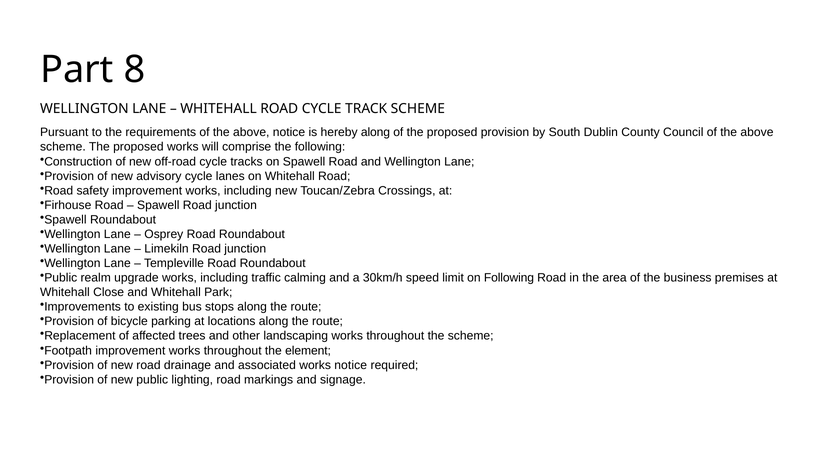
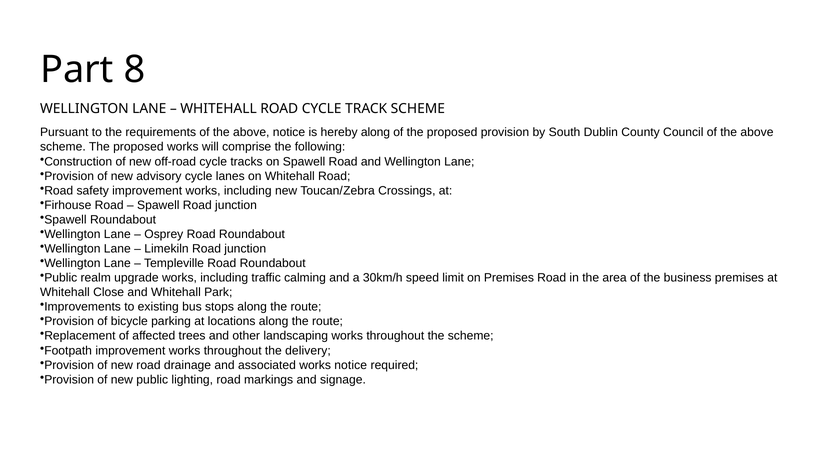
on Following: Following -> Premises (509, 277)
element: element -> delivery (308, 350)
